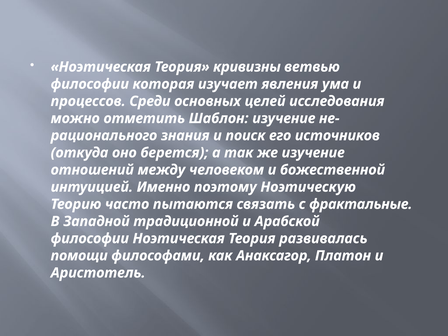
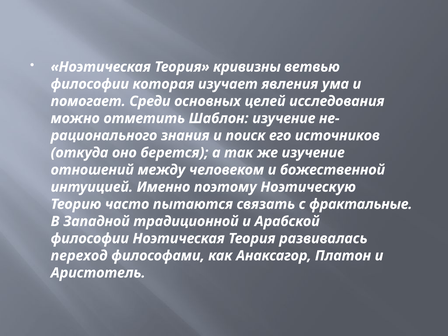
процессов: процессов -> помогает (88, 101)
помощи: помощи -> переход (79, 256)
